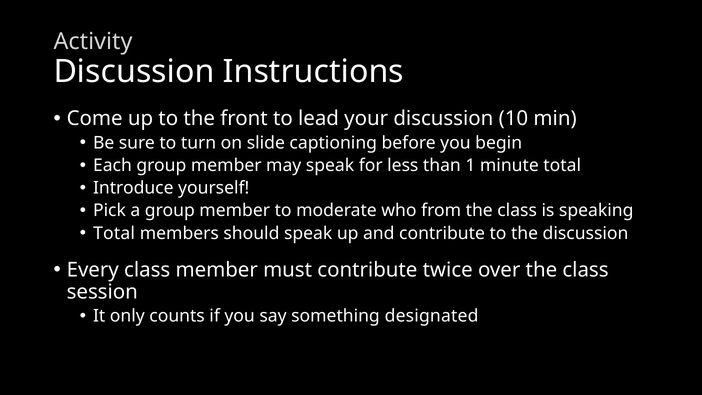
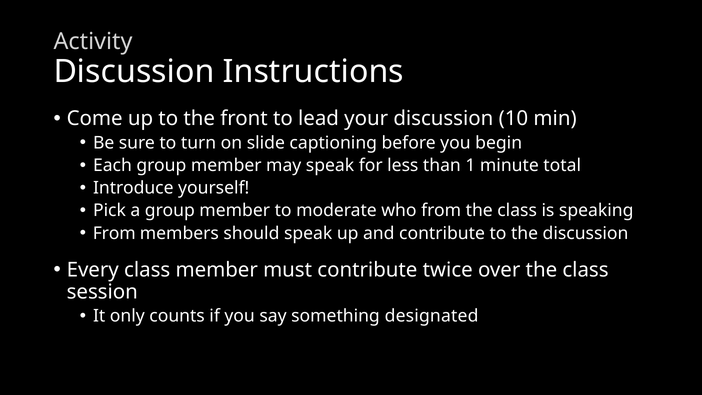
Total: Total -> From (114, 233)
